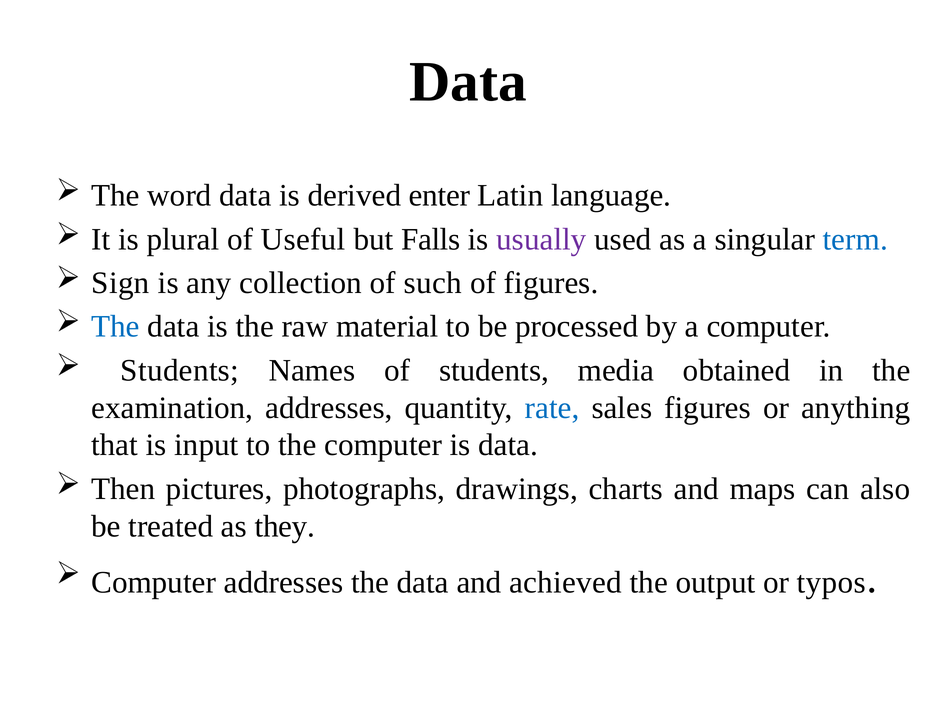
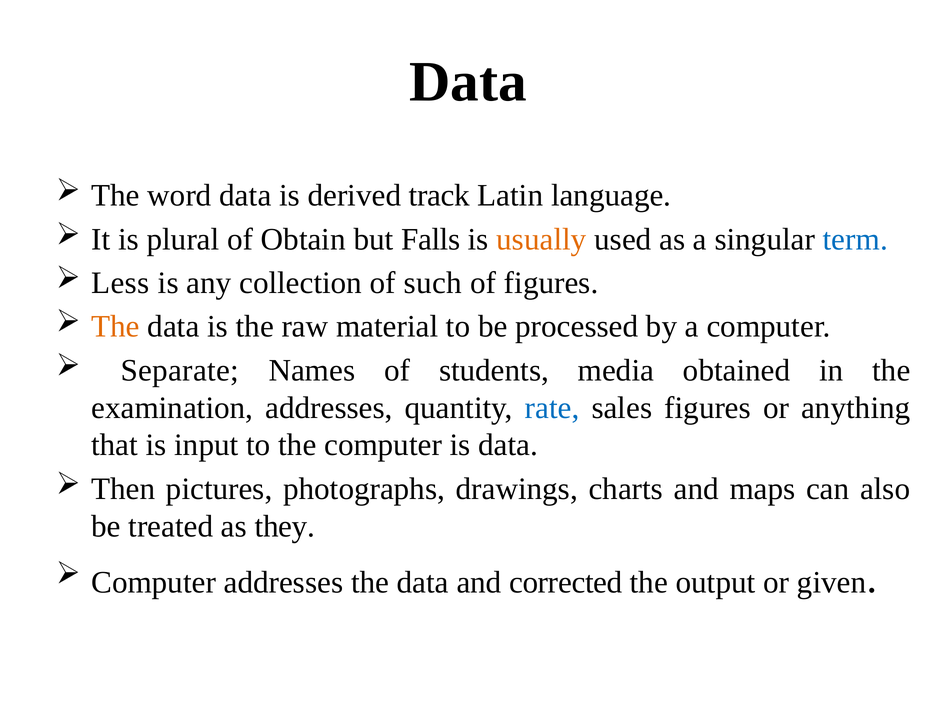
enter: enter -> track (439, 196)
Useful: Useful -> Obtain (303, 239)
usually colour: purple -> orange (541, 239)
Sign: Sign -> Less (120, 283)
The colour: blue -> orange (116, 327)
Students: Students -> Separate (180, 370)
achieved: achieved -> corrected (566, 582)
typos: typos -> given (832, 582)
